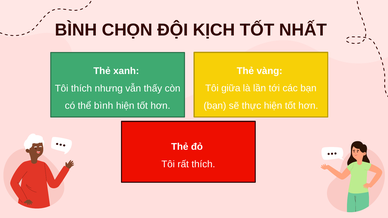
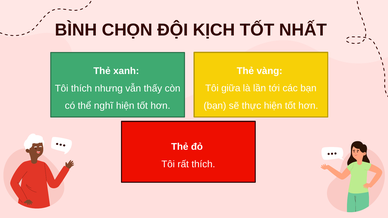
thể bình: bình -> nghĩ (104, 106)
